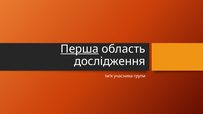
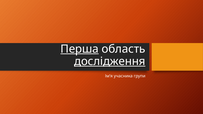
дослідження underline: none -> present (110, 61)
